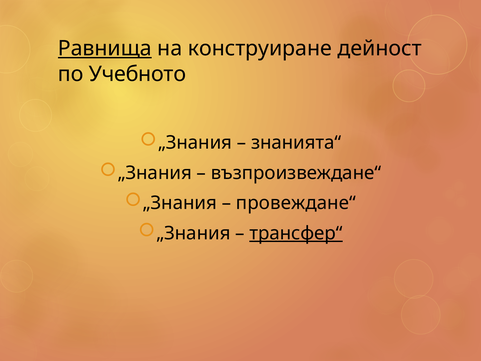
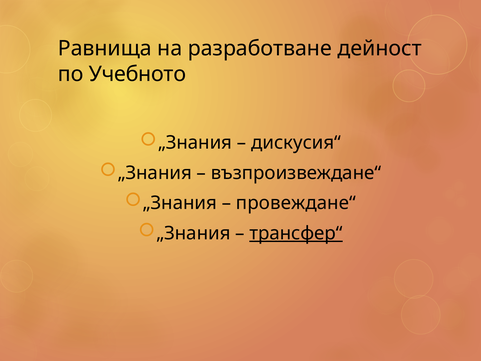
Равнища underline: present -> none (105, 49)
конструиране: конструиране -> разработване (260, 49)
знанията“: знанията“ -> дискусия“ (296, 143)
